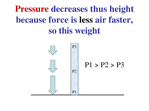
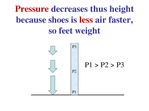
force: force -> shoes (59, 20)
less colour: black -> red (86, 20)
this: this -> feet (66, 31)
